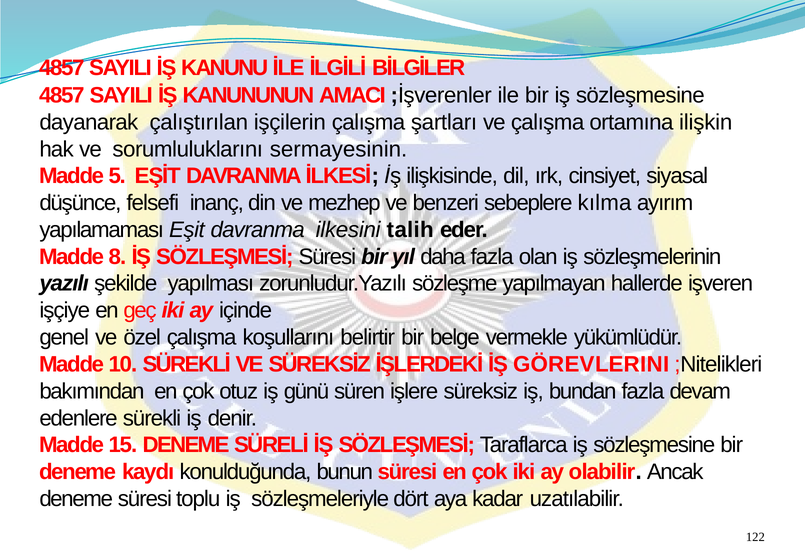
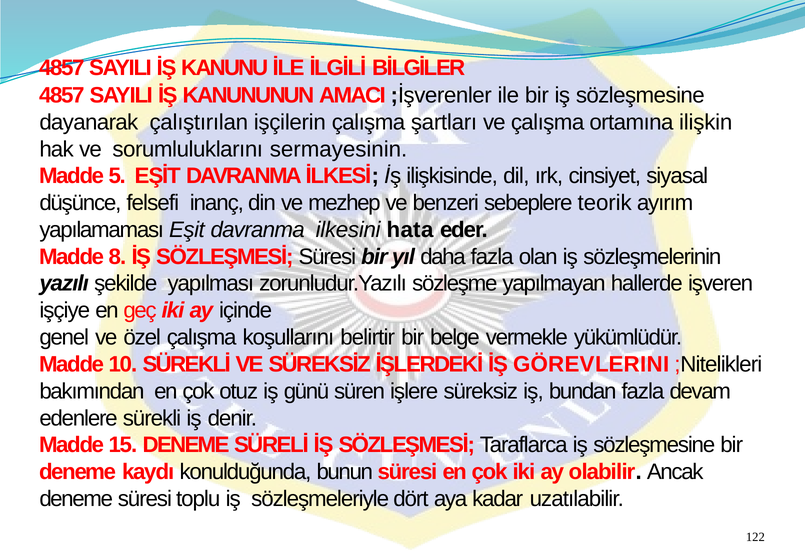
kılma: kılma -> teorik (605, 203)
talih: talih -> hata (410, 230)
